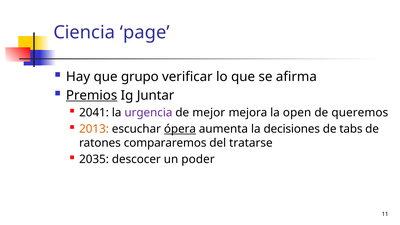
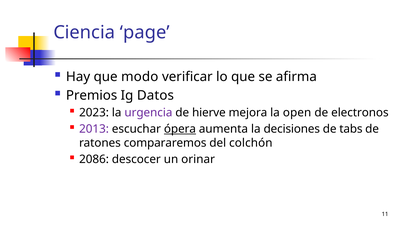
grupo: grupo -> modo (140, 77)
Premios underline: present -> none (92, 95)
Juntar: Juntar -> Datos (155, 95)
2041: 2041 -> 2023 (94, 113)
mejor: mejor -> hierve (209, 113)
queremos: queremos -> electronos (360, 113)
2013 colour: orange -> purple (94, 129)
tratarse: tratarse -> colchón (251, 143)
2035: 2035 -> 2086 (94, 159)
poder: poder -> orinar (198, 159)
